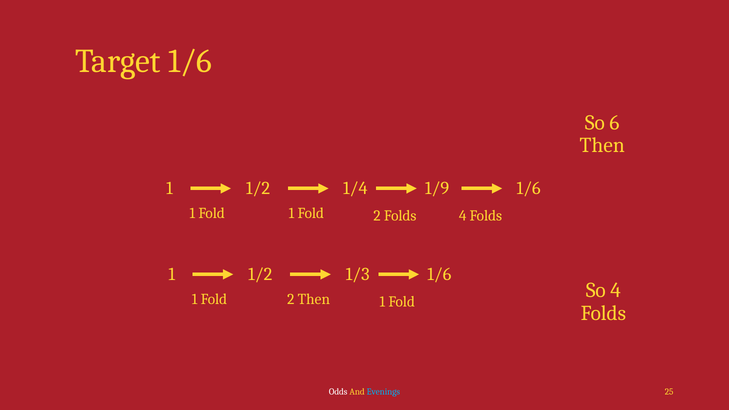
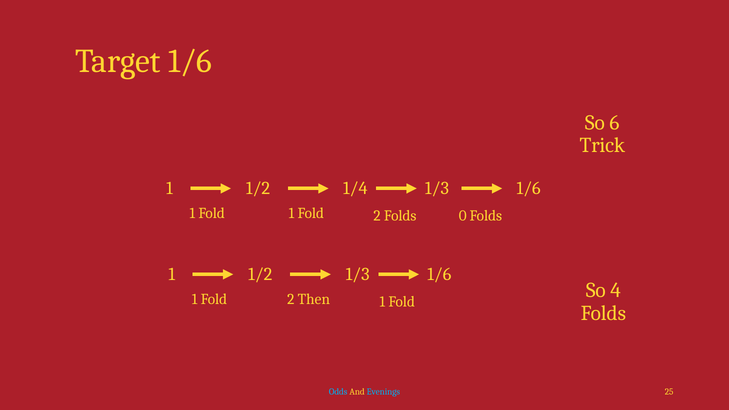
Then: Then -> Trick (602, 145)
1/2 1/9: 1/9 -> 1/3 (437, 188)
Folds 4: 4 -> 0 (463, 216)
Odds colour: white -> light blue (338, 392)
